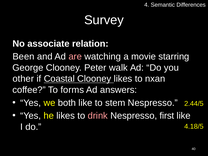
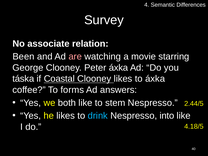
Peter walk: walk -> áxka (118, 68)
other: other -> táska (23, 79)
to nxan: nxan -> áxka (155, 79)
drink colour: pink -> light blue (98, 116)
first: first -> into (167, 116)
